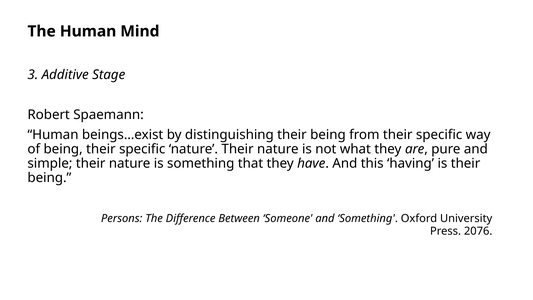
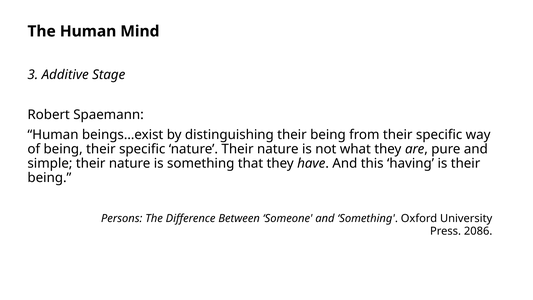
2076: 2076 -> 2086 (478, 231)
